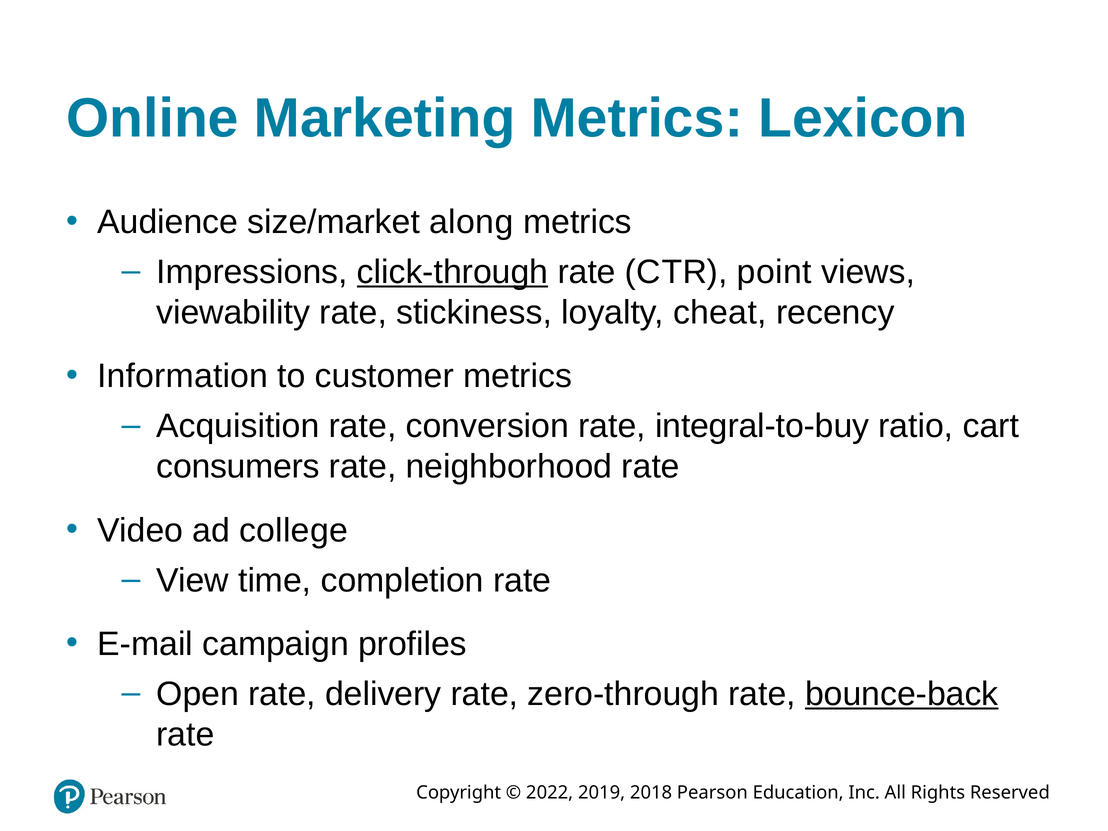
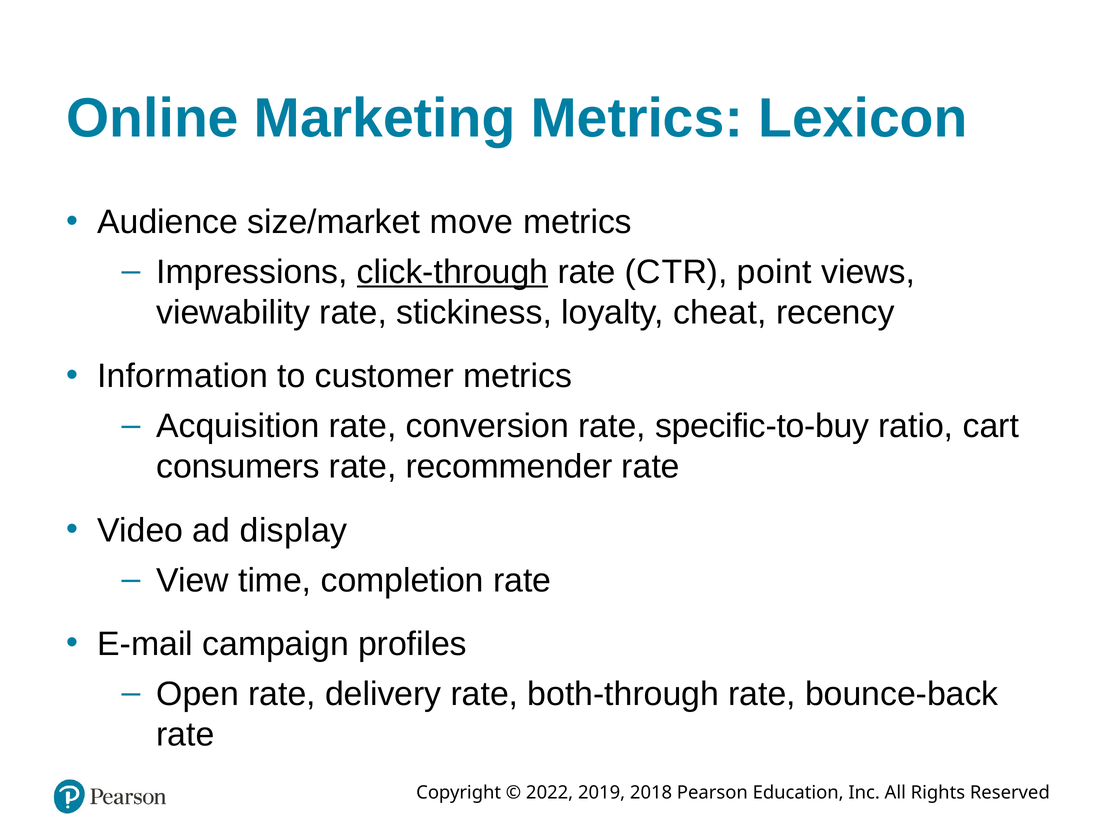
along: along -> move (471, 222)
integral-to-buy: integral-to-buy -> specific-to-buy (762, 426)
neighborhood: neighborhood -> recommender (509, 467)
college: college -> display (294, 530)
zero-through: zero-through -> both-through (623, 694)
bounce-back underline: present -> none (902, 694)
